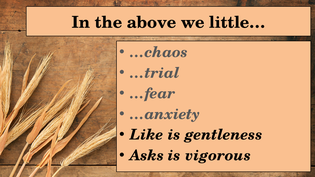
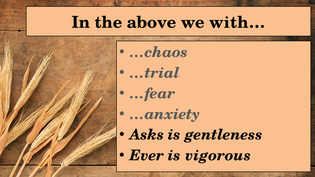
little…: little… -> with… (237, 22)
Like: Like -> Asks (147, 135)
Asks: Asks -> Ever (147, 156)
